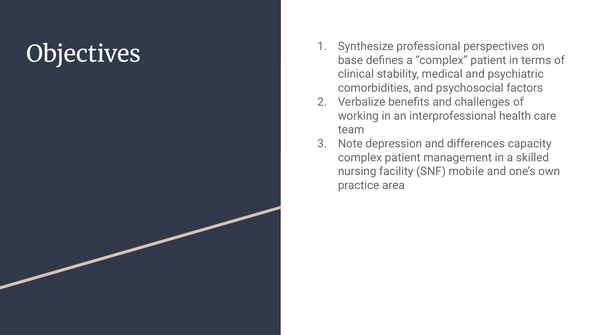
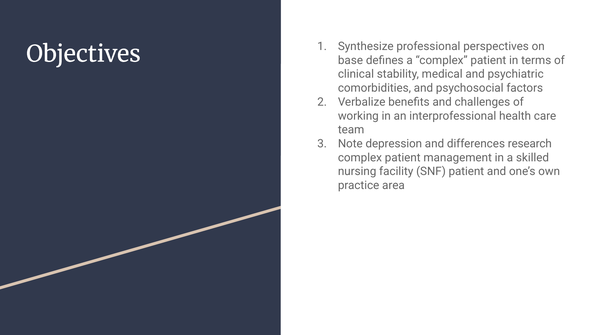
capacity: capacity -> research (530, 144)
SNF mobile: mobile -> patient (466, 171)
